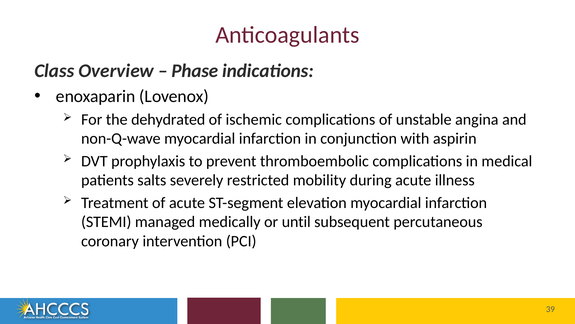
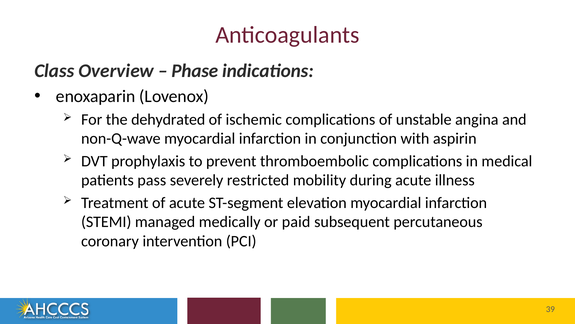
salts: salts -> pass (152, 180)
until: until -> paid (296, 222)
